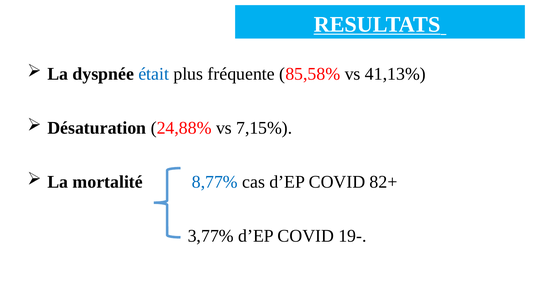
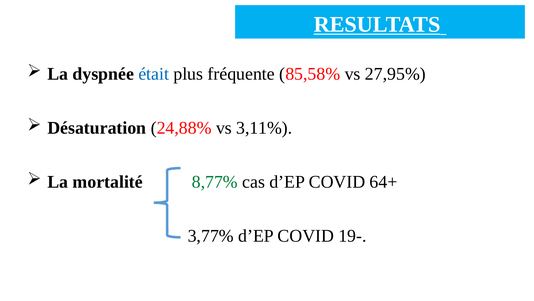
41,13%: 41,13% -> 27,95% (395, 74)
7,15%: 7,15% -> 3,11% (264, 128)
8,77% colour: blue -> green (215, 182)
82+: 82+ -> 64+ (384, 182)
